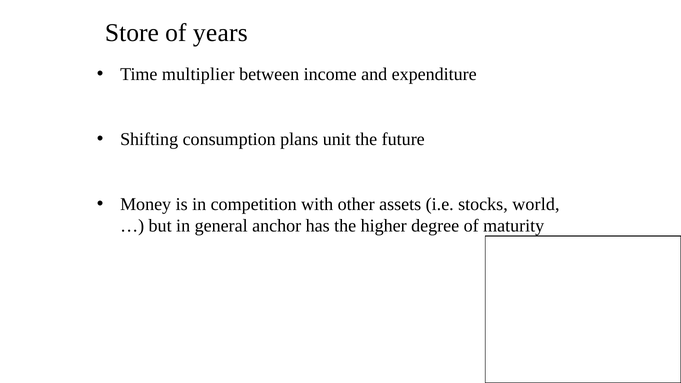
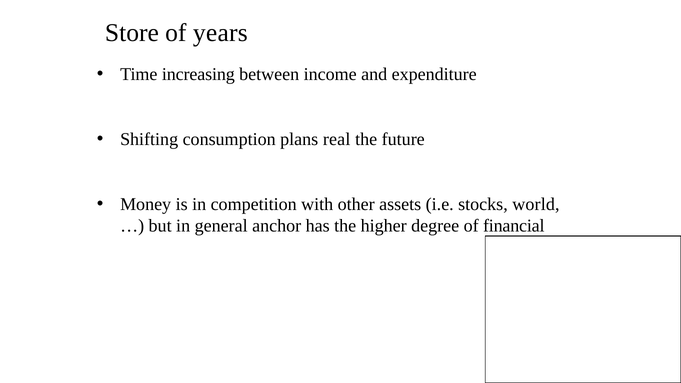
multiplier: multiplier -> increasing (198, 75)
unit: unit -> real (337, 139)
maturity: maturity -> financial (514, 226)
